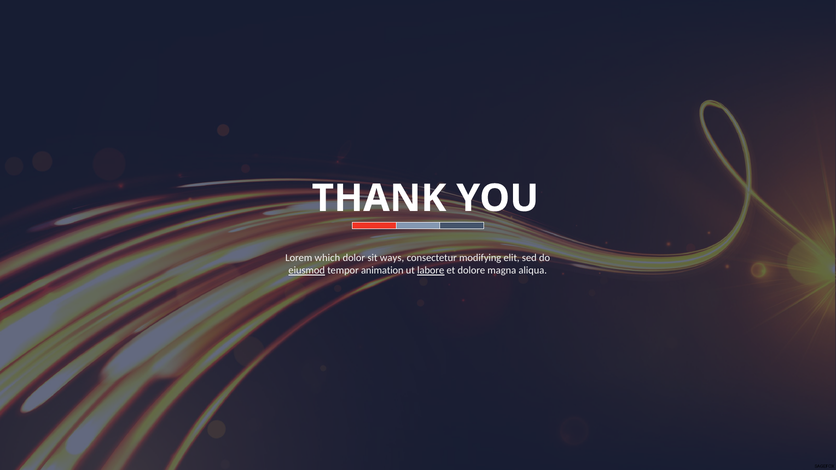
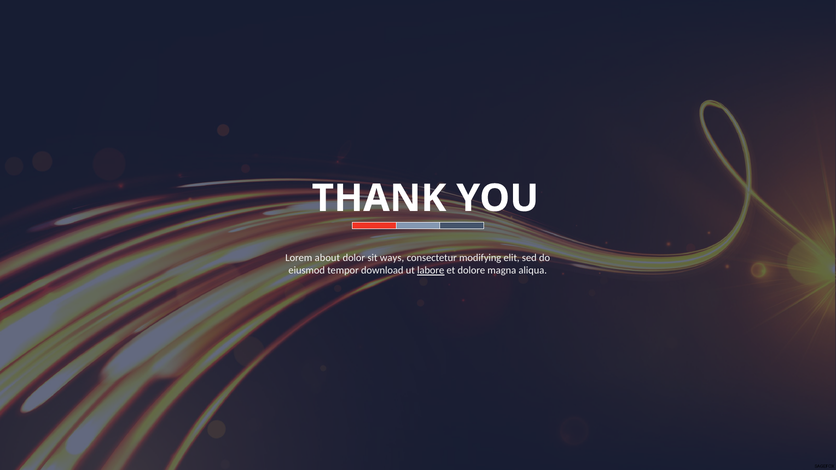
which: which -> about (327, 258)
eiusmod underline: present -> none (307, 271)
animation: animation -> download (382, 271)
